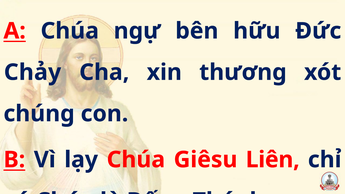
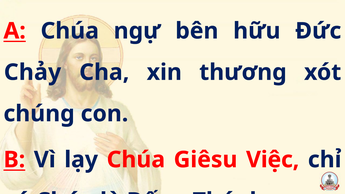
Liên: Liên -> Việc (273, 160)
